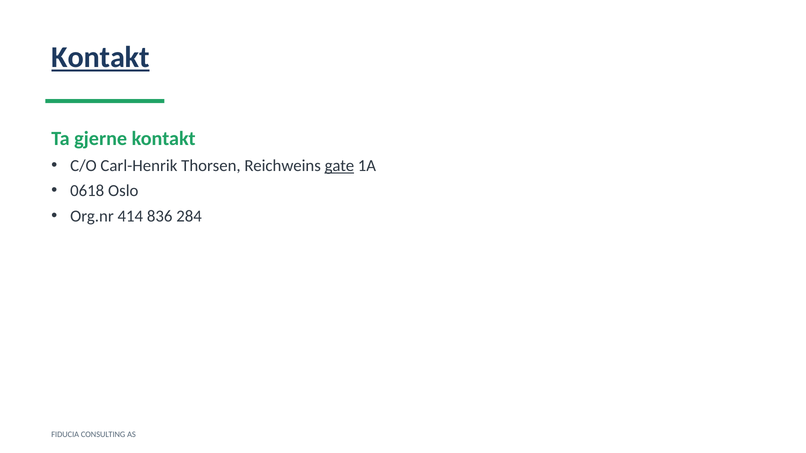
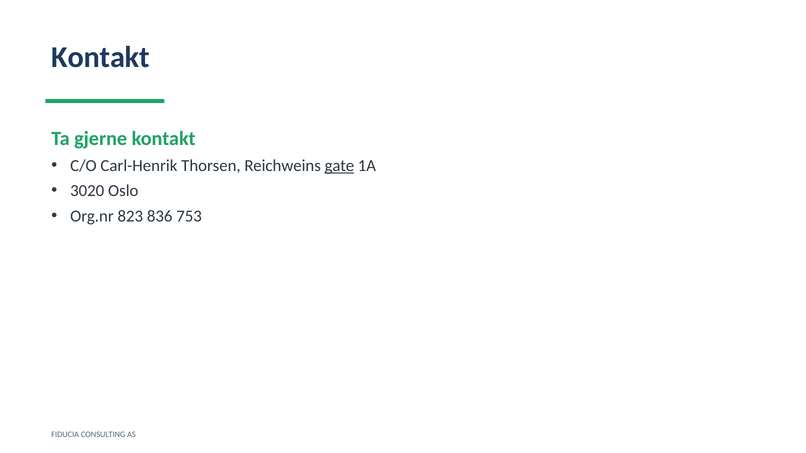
Kontakt underline: present -> none (100, 58)
0618: 0618 -> 3020 (87, 191)
414: 414 -> 823 (130, 216)
284: 284 -> 753 (189, 216)
